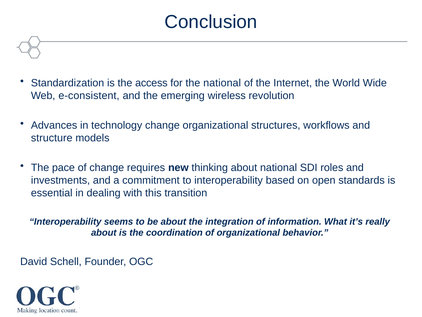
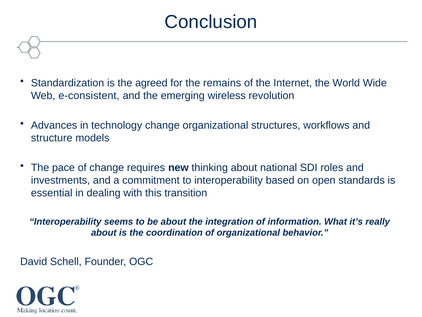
access: access -> agreed (151, 83)
the national: national -> remains (222, 83)
